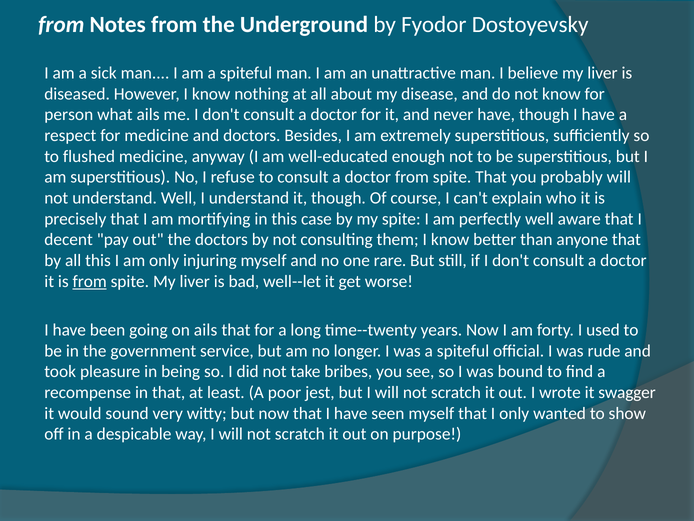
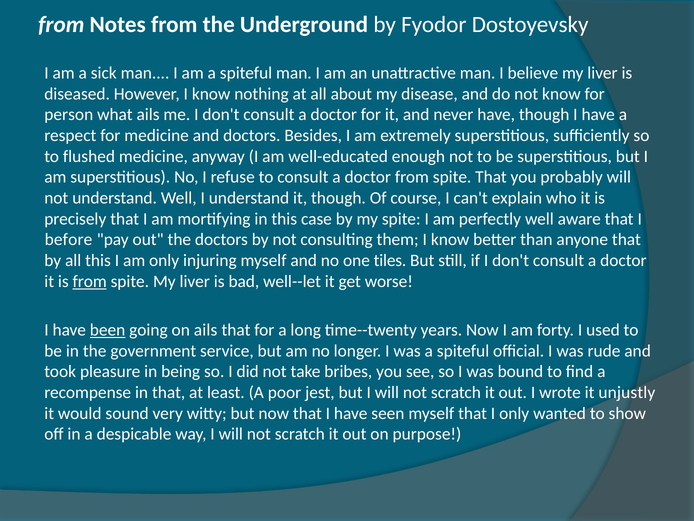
decent: decent -> before (69, 239)
rare: rare -> tiles (390, 260)
been underline: none -> present (108, 330)
swagger: swagger -> unjustly (627, 392)
